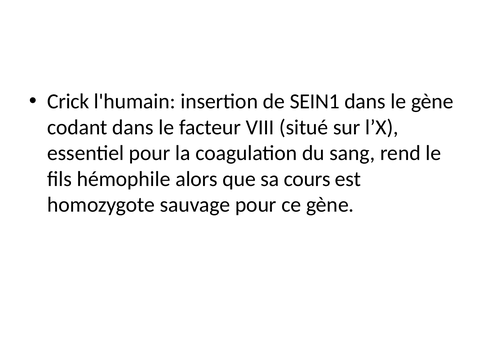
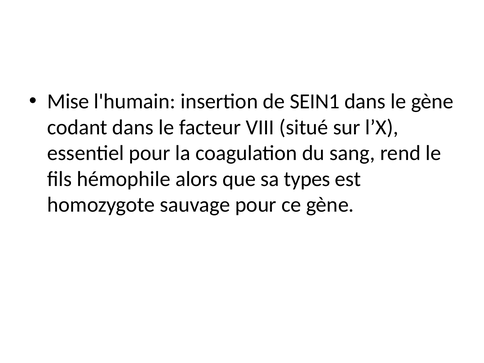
Crick: Crick -> Mise (68, 102)
cours: cours -> types (307, 179)
